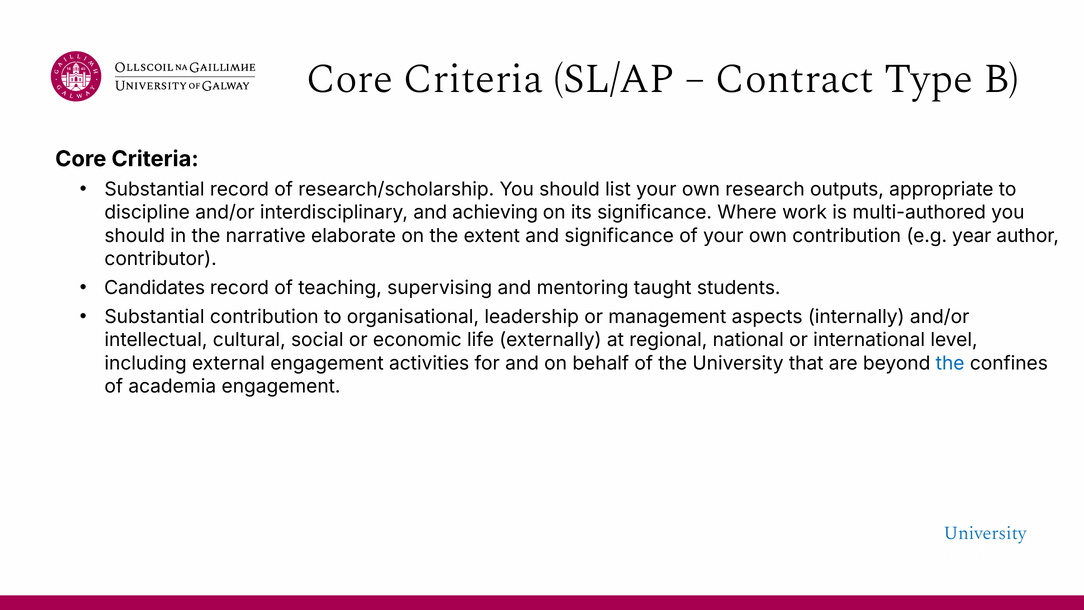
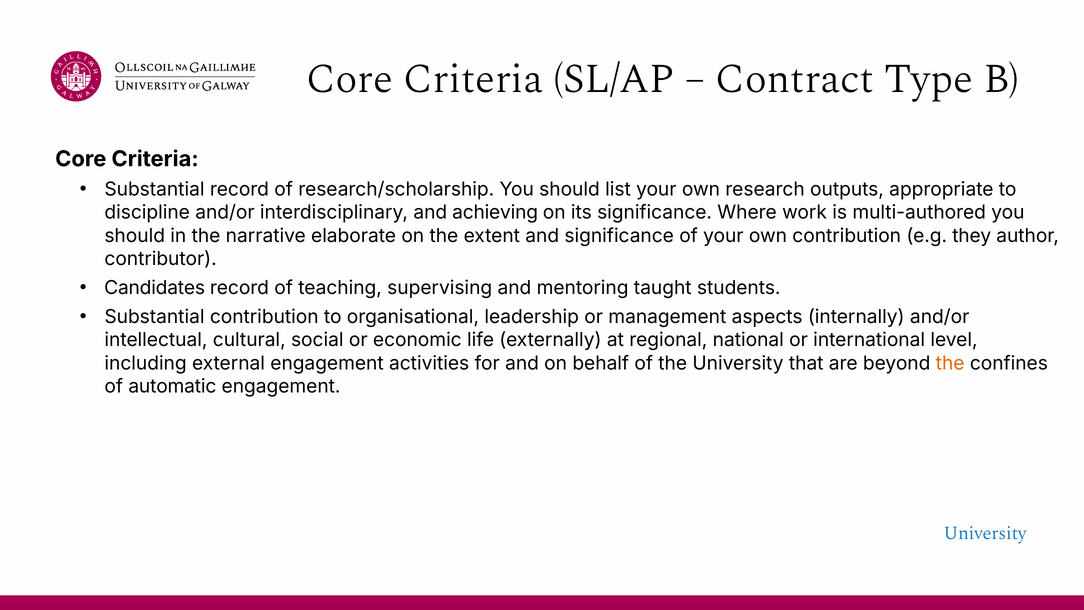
year: year -> they (972, 236)
the colour: blue -> orange (950, 363)
academia: academia -> automatic (172, 386)
